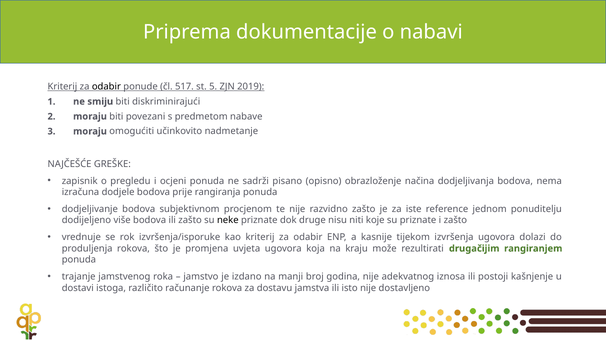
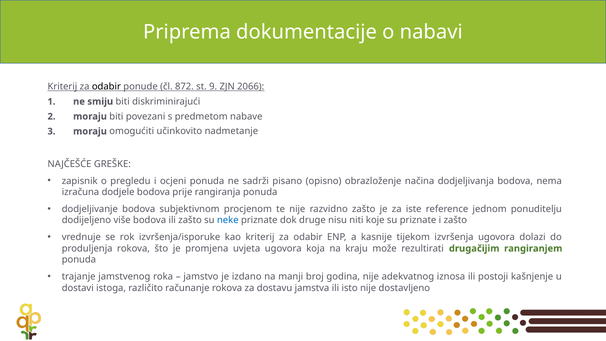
517: 517 -> 872 (184, 87)
5: 5 -> 9 (213, 87)
2019: 2019 -> 2066 (251, 87)
neke colour: black -> blue (228, 220)
